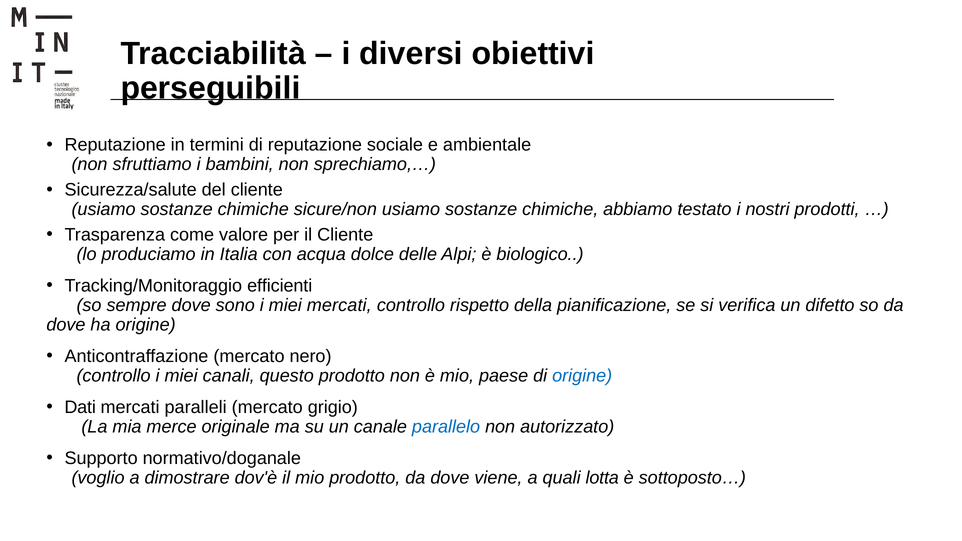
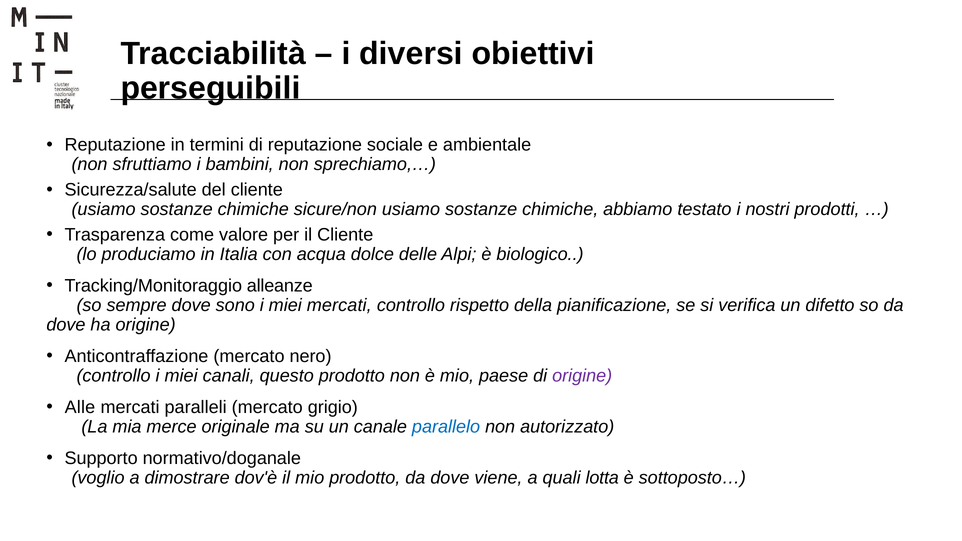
efficienti: efficienti -> alleanze (280, 286)
origine colour: blue -> purple (582, 376)
Dati: Dati -> Alle (80, 407)
